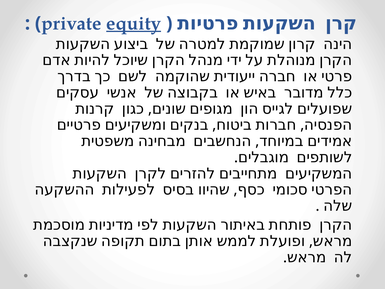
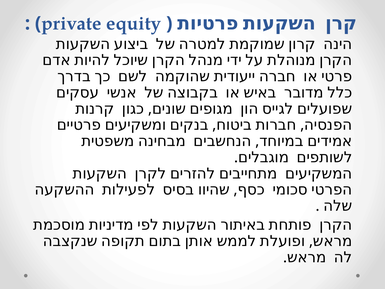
equity underline: present -> none (134, 23)
